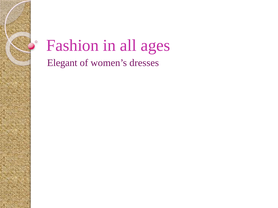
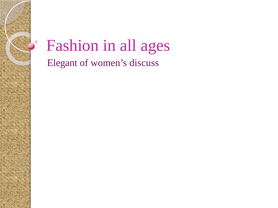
dresses: dresses -> discuss (144, 63)
